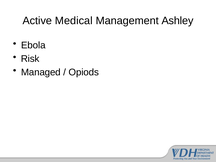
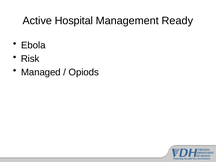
Medical: Medical -> Hospital (74, 21)
Ashley: Ashley -> Ready (177, 21)
